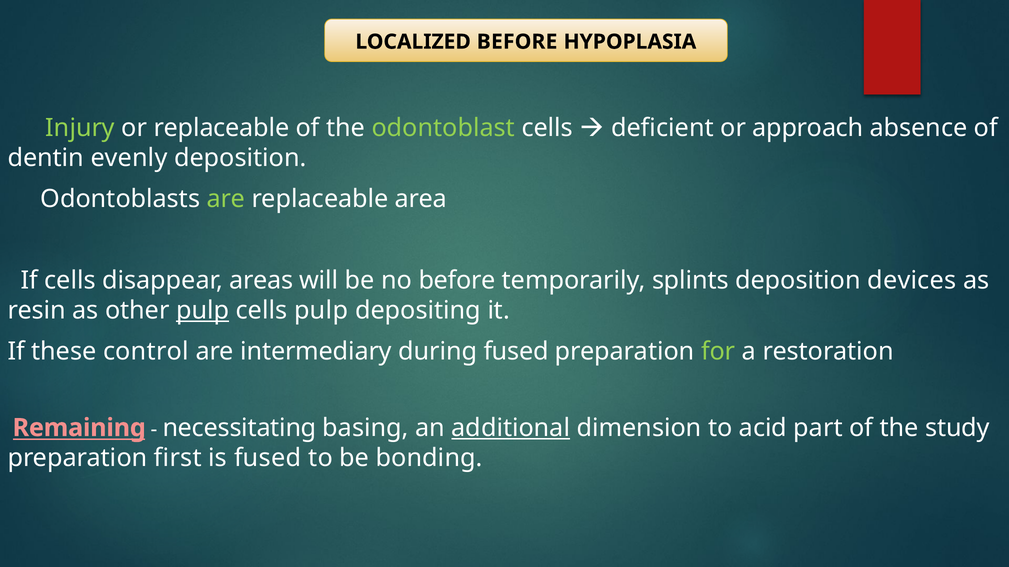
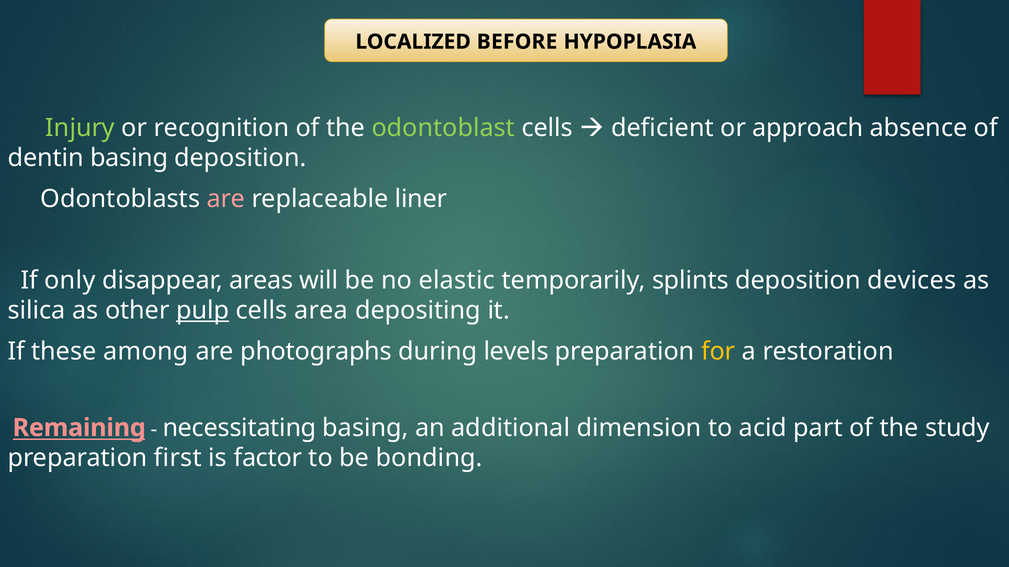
or replaceable: replaceable -> recognition (221, 128)
dentin evenly: evenly -> basing (129, 158)
are colour: light green -> pink (226, 199)
area: area -> liner (421, 199)
If cells: cells -> only (70, 281)
no before: before -> elastic (457, 281)
resin: resin -> silica (37, 311)
cells pulp: pulp -> area (321, 311)
control: control -> among (146, 352)
intermediary: intermediary -> photographs (316, 352)
during fused: fused -> levels (516, 352)
for colour: light green -> yellow (718, 352)
additional underline: present -> none (511, 428)
is fused: fused -> factor (268, 458)
